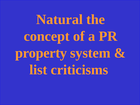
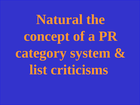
property: property -> category (41, 53)
